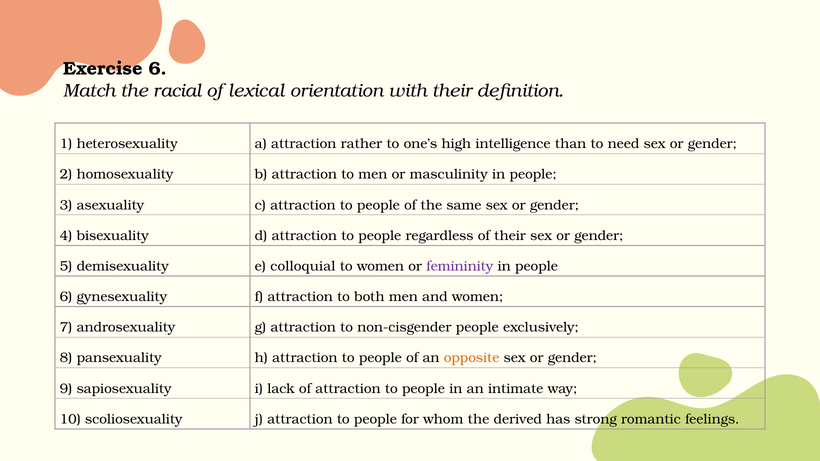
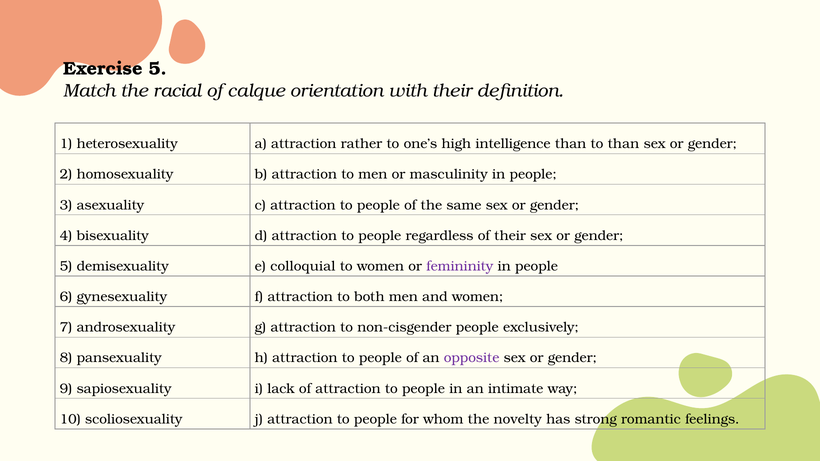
Exercise 6: 6 -> 5 (158, 69)
lexical: lexical -> calque (256, 91)
to need: need -> than (623, 144)
opposite colour: orange -> purple (472, 358)
derived: derived -> novelty (518, 419)
